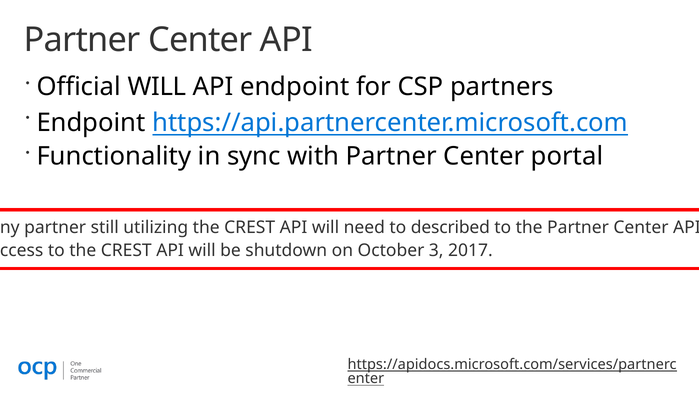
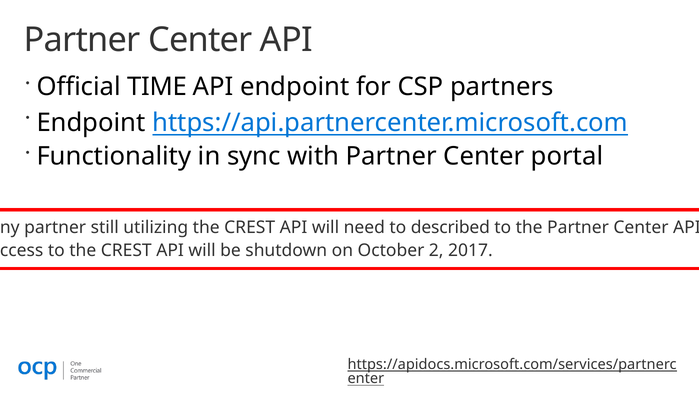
Official WILL: WILL -> TIME (157, 87)
3: 3 -> 2 (436, 251)
